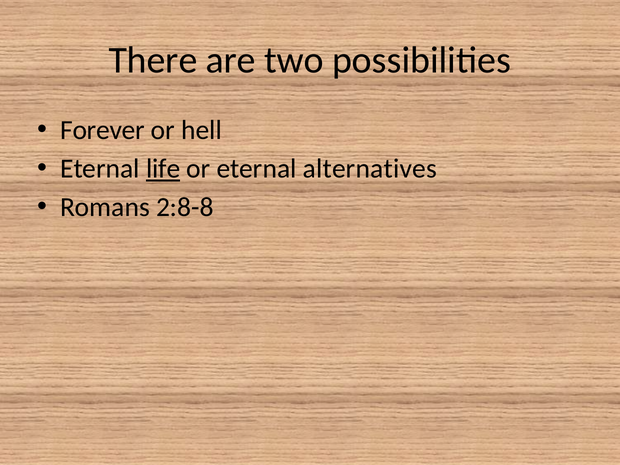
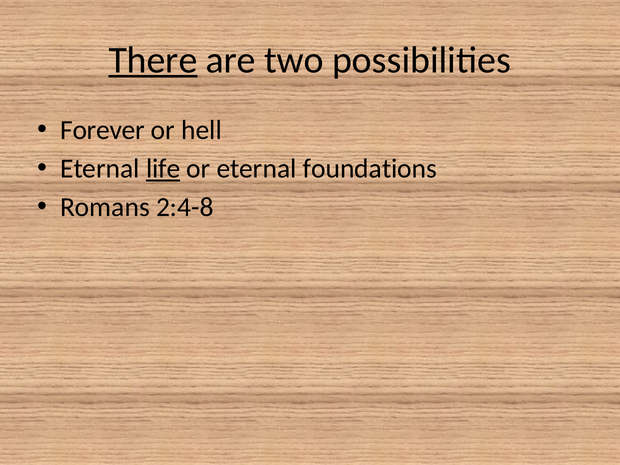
There underline: none -> present (153, 60)
alternatives: alternatives -> foundations (370, 169)
2:8-8: 2:8-8 -> 2:4-8 (185, 207)
